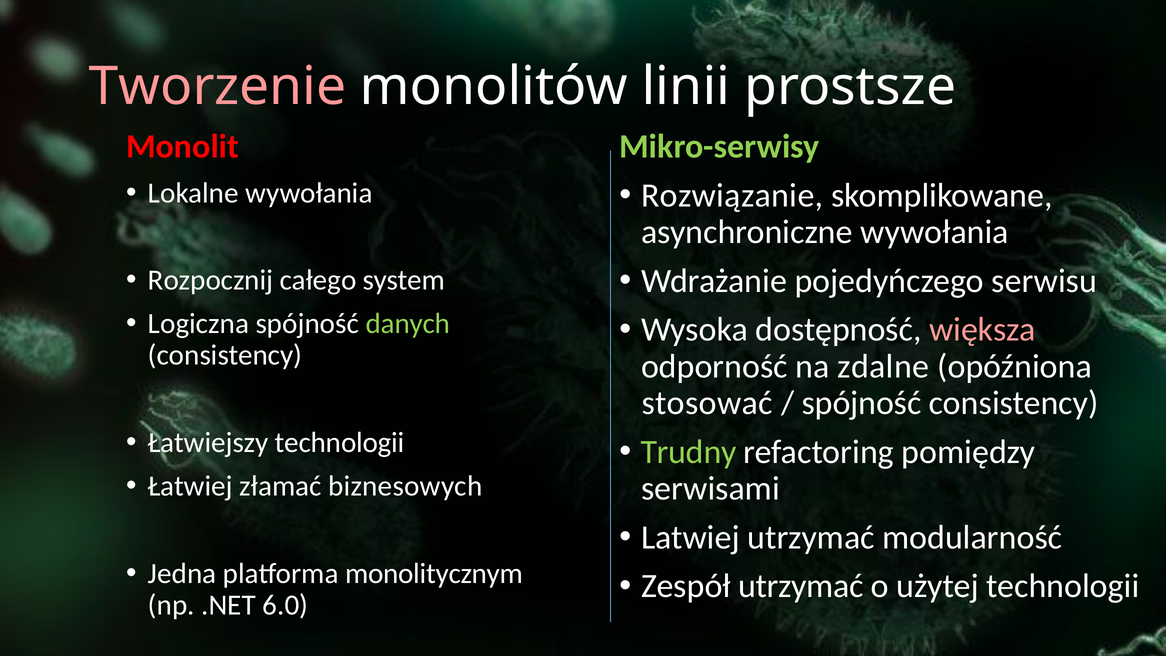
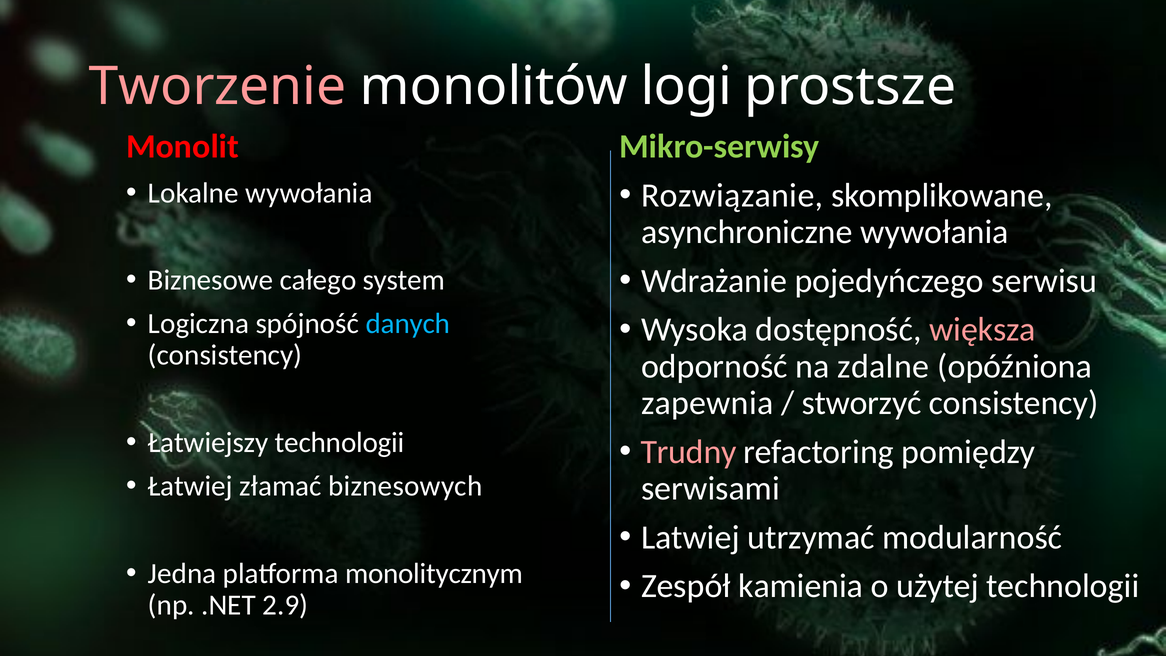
linii: linii -> logi (686, 87)
Rozpocznij: Rozpocznij -> Biznesowe (211, 280)
danych colour: light green -> light blue (408, 324)
stosować: stosować -> zapewnia (707, 403)
spójność: spójność -> stworzyć (862, 403)
Trudny colour: light green -> pink (689, 452)
Zespół utrzymać: utrzymać -> kamienia (801, 586)
6.0: 6.0 -> 2.9 (285, 605)
